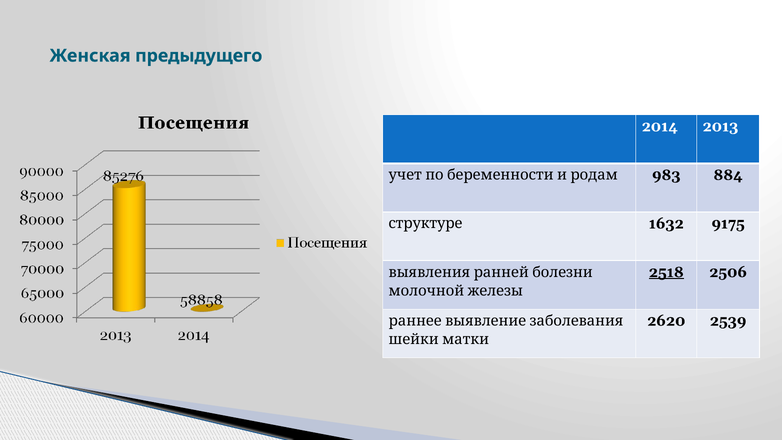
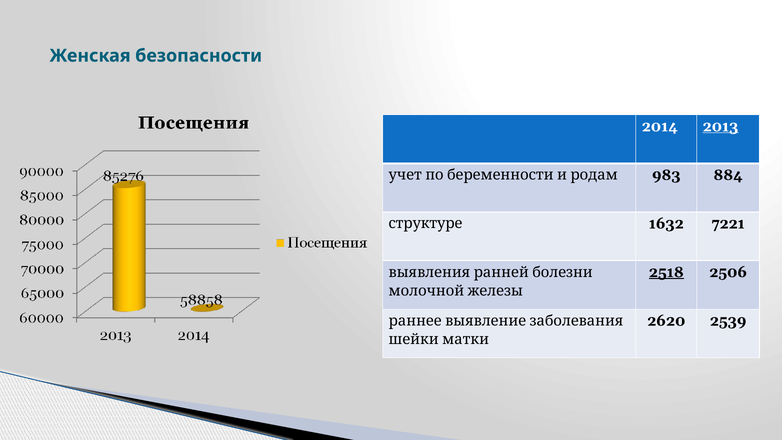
предыдущего: предыдущего -> безопасности (199, 56)
2013 underline: none -> present (720, 126)
9175: 9175 -> 7221 (728, 224)
